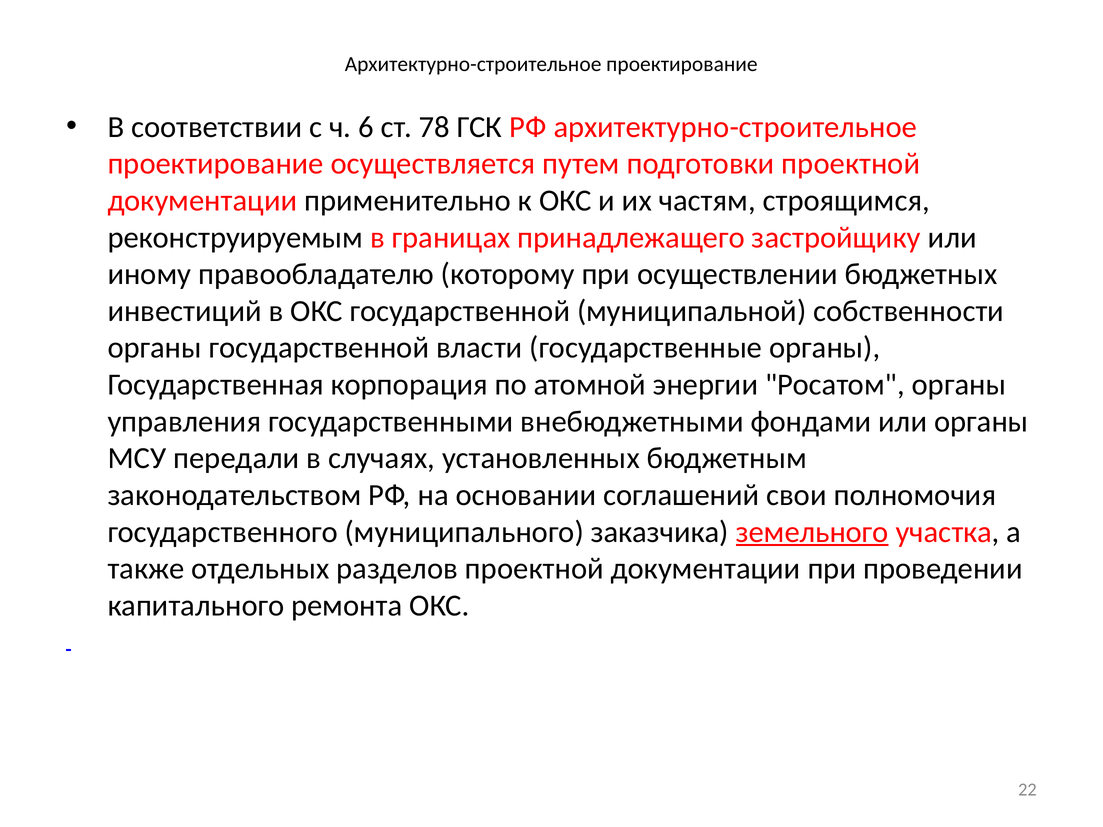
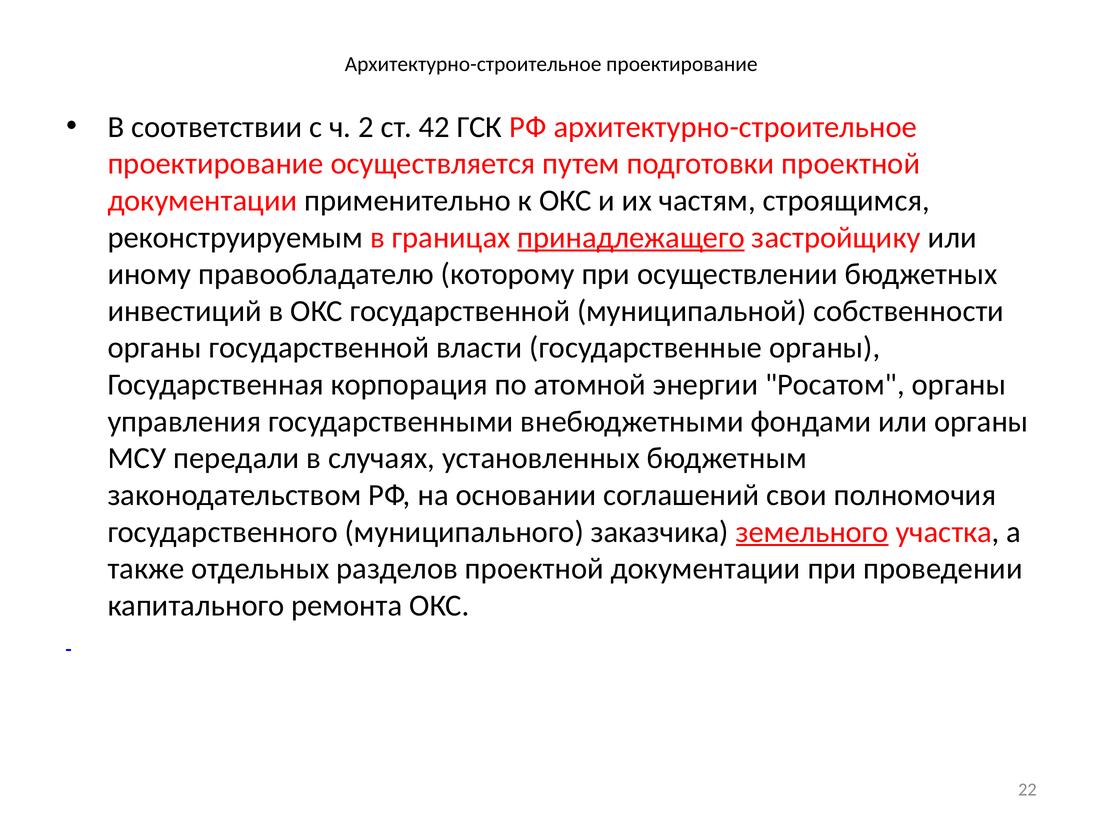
6: 6 -> 2 (366, 127)
78: 78 -> 42 (434, 127)
принадлежащего underline: none -> present (631, 237)
